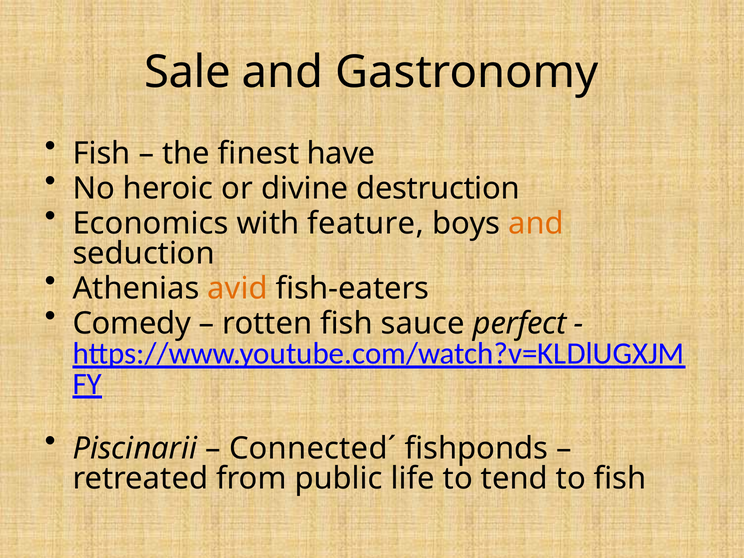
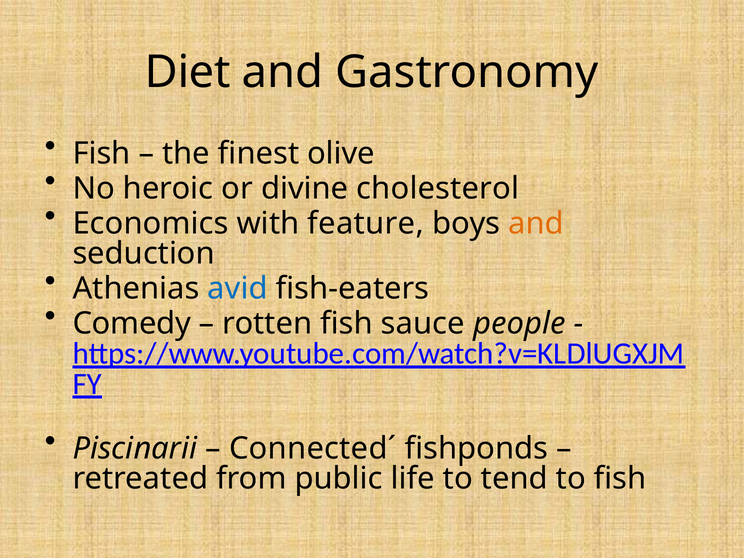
Sale: Sale -> Diet (188, 72)
have: have -> olive (341, 153)
destruction: destruction -> cholesterol (438, 188)
avid colour: orange -> blue (238, 288)
perfect: perfect -> people (519, 323)
